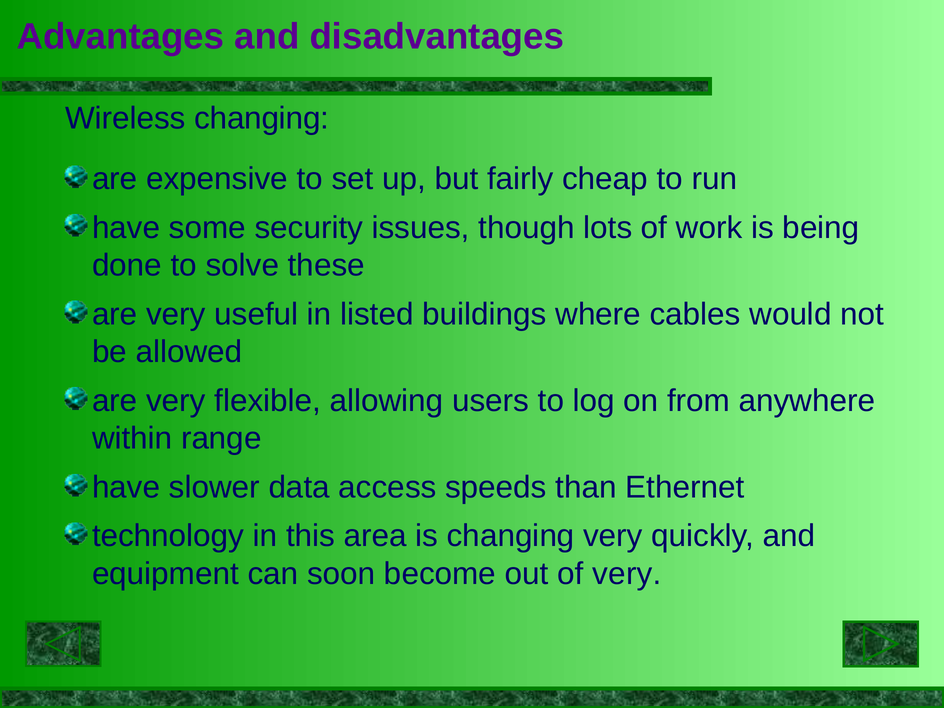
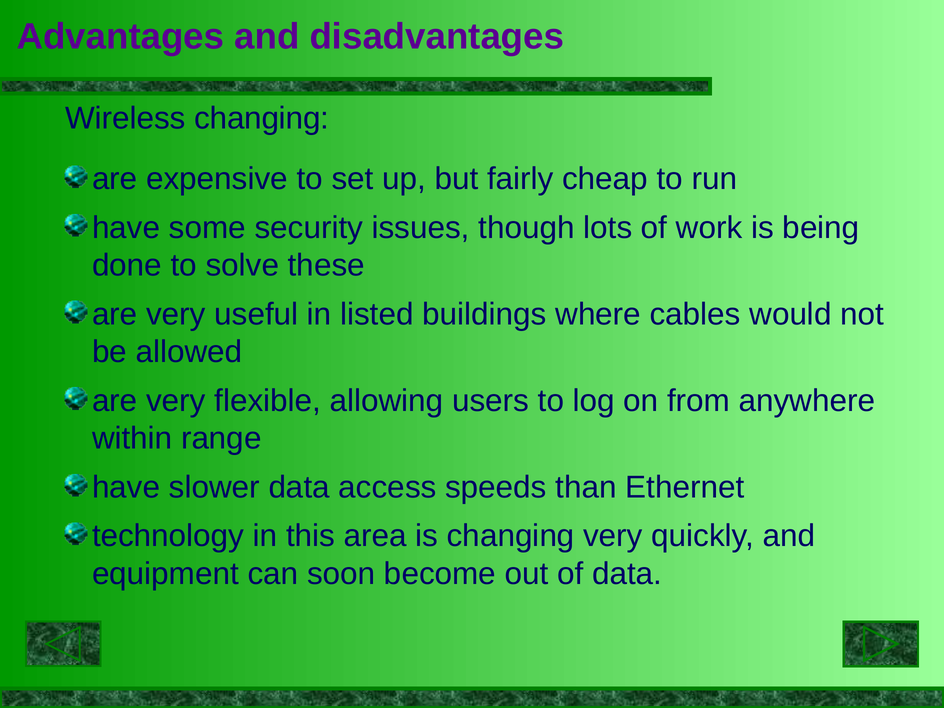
of very: very -> data (627, 574)
